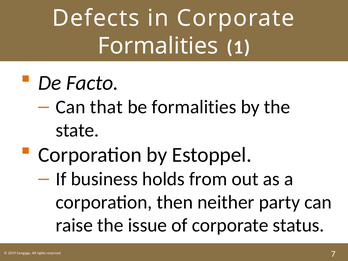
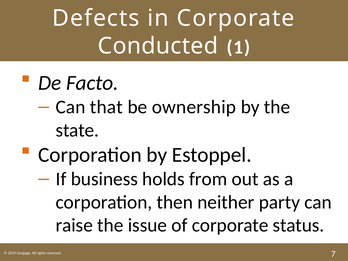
Formalities: Formalities -> Conducted (158, 46)
be formalities: formalities -> ownership (194, 107)
